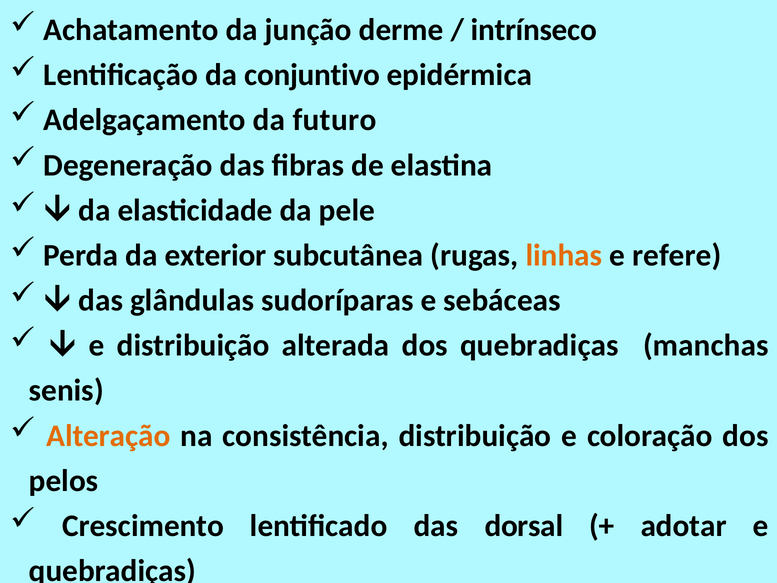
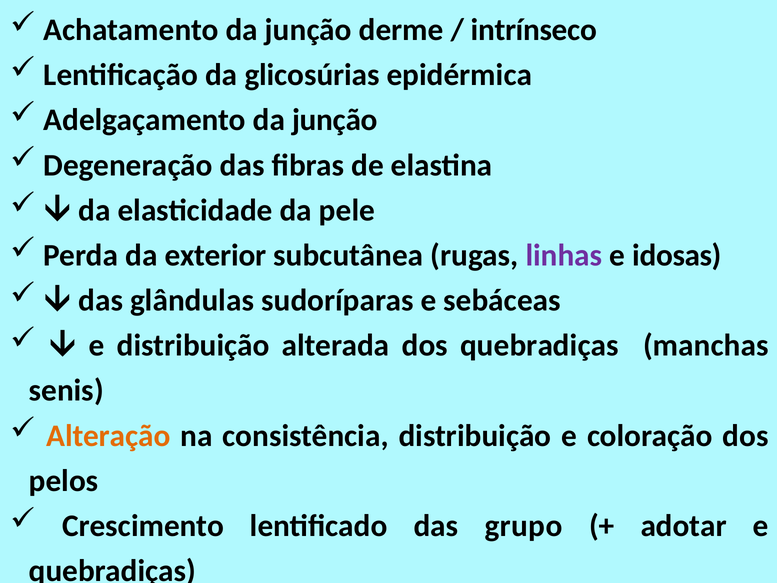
conjuntivo: conjuntivo -> glicosúrias (312, 75)
Adelgaçamento da futuro: futuro -> junção (335, 120)
linhas colour: orange -> purple (564, 255)
refere: refere -> idosas (677, 255)
dorsal: dorsal -> grupo (524, 526)
